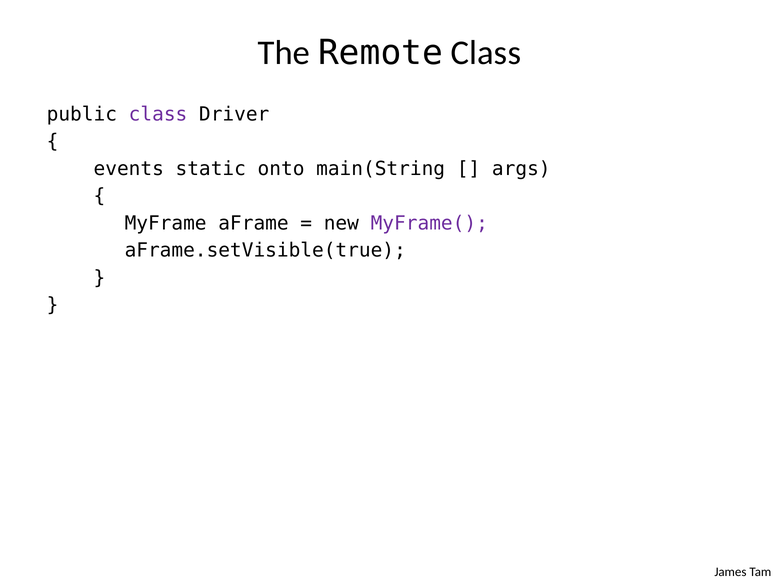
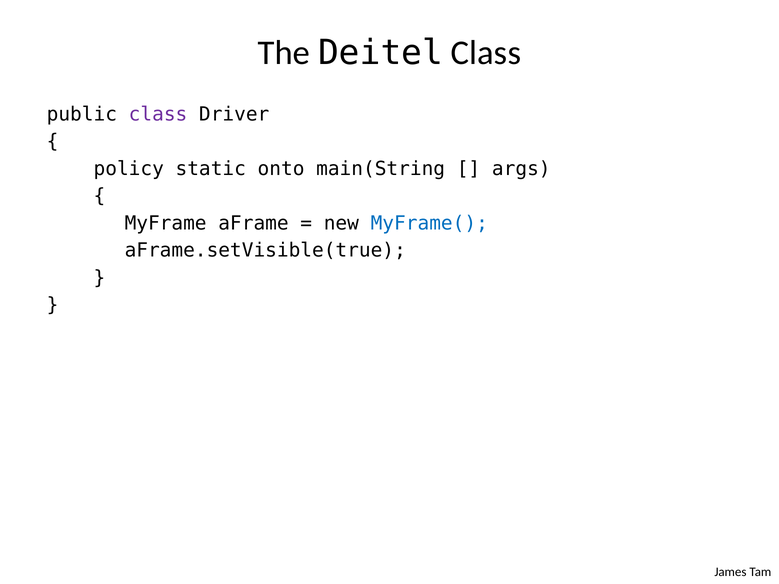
Remote: Remote -> Deitel (381, 53)
events: events -> policy (129, 169)
MyFrame( colour: purple -> blue (429, 223)
